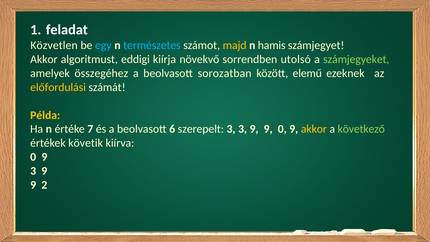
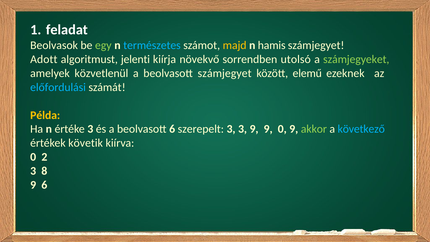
Közvetlen: Közvetlen -> Beolvasok (54, 45)
egy colour: light blue -> light green (103, 45)
Akkor: Akkor -> Adott (44, 59)
eddigi: eddigi -> jelenti (135, 59)
összegéhez: összegéhez -> közvetlenül (101, 73)
beolvasott sorozatban: sorozatban -> számjegyet (225, 73)
előfordulási colour: yellow -> light blue (58, 87)
értéke 7: 7 -> 3 (90, 129)
akkor colour: yellow -> light green (314, 129)
következő colour: light green -> light blue (361, 129)
9: 9 -> 2 (44, 157)
9: 9 -> 8 (44, 171)
9 2: 2 -> 6 (44, 185)
